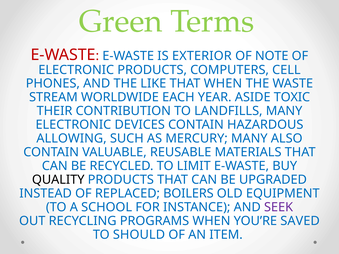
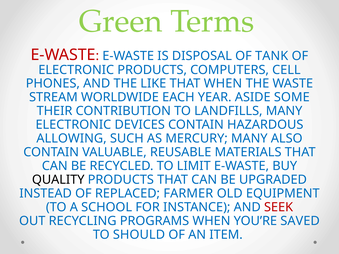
EXTERIOR: EXTERIOR -> DISPOSAL (202, 56)
NOTE: NOTE -> TANK (272, 56)
TOXIC: TOXIC -> SOME (292, 97)
BOILERS: BOILERS -> FARMER (188, 194)
SEEK colour: purple -> red (279, 207)
